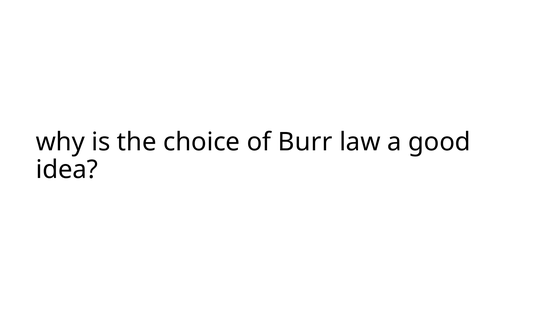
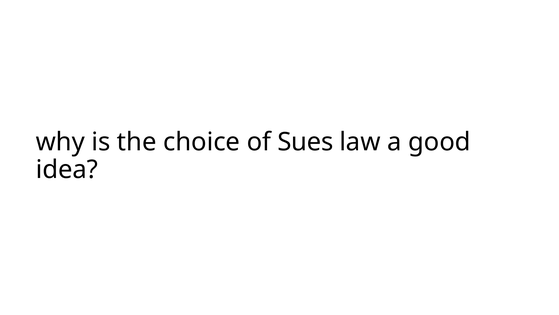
Burr: Burr -> Sues (305, 142)
